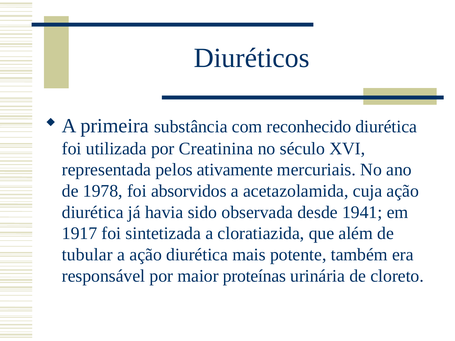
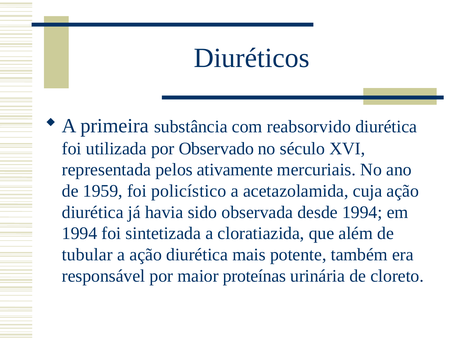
reconhecido: reconhecido -> reabsorvido (309, 127)
Creatinina: Creatinina -> Observado (216, 149)
1978: 1978 -> 1959 (103, 191)
absorvidos: absorvidos -> policístico (189, 191)
desde 1941: 1941 -> 1994 (362, 212)
1917: 1917 -> 1994 (80, 234)
